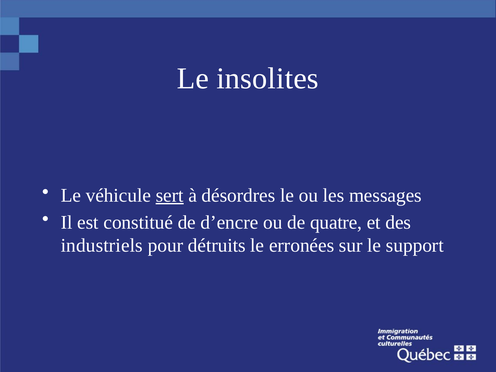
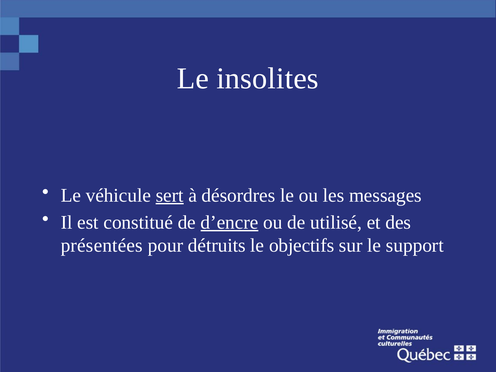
d’encre underline: none -> present (229, 222)
quatre: quatre -> utilisé (336, 222)
industriels: industriels -> présentées (102, 246)
erronées: erronées -> objectifs (302, 246)
